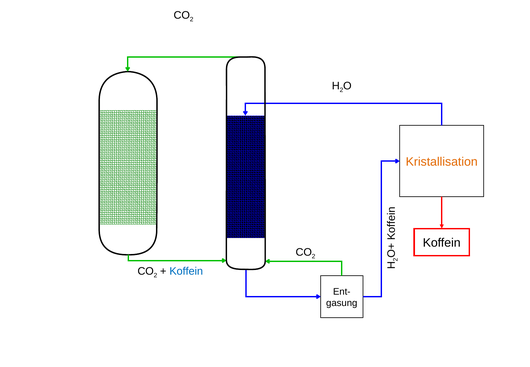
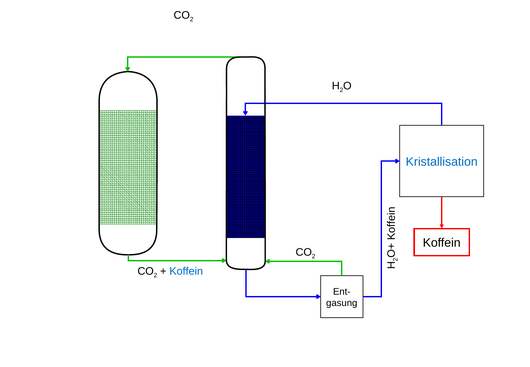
Kristallisation colour: orange -> blue (442, 162)
